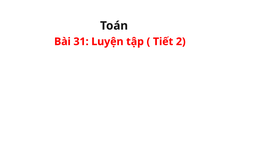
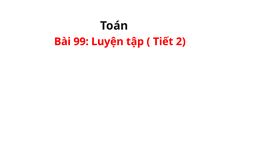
31: 31 -> 99 (81, 41)
